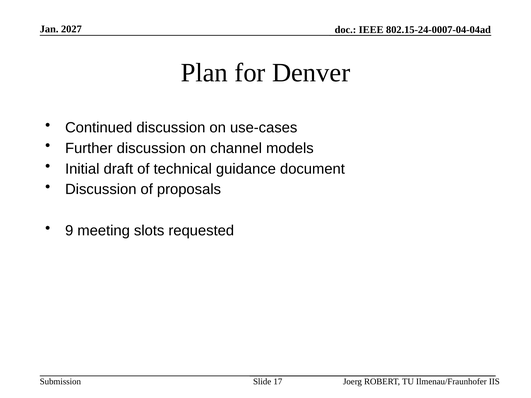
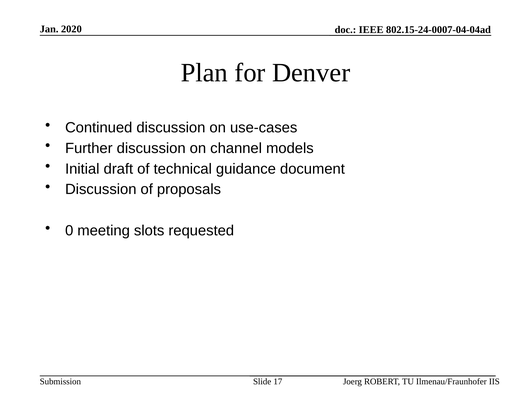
2027: 2027 -> 2020 (71, 29)
9: 9 -> 0 (69, 231)
